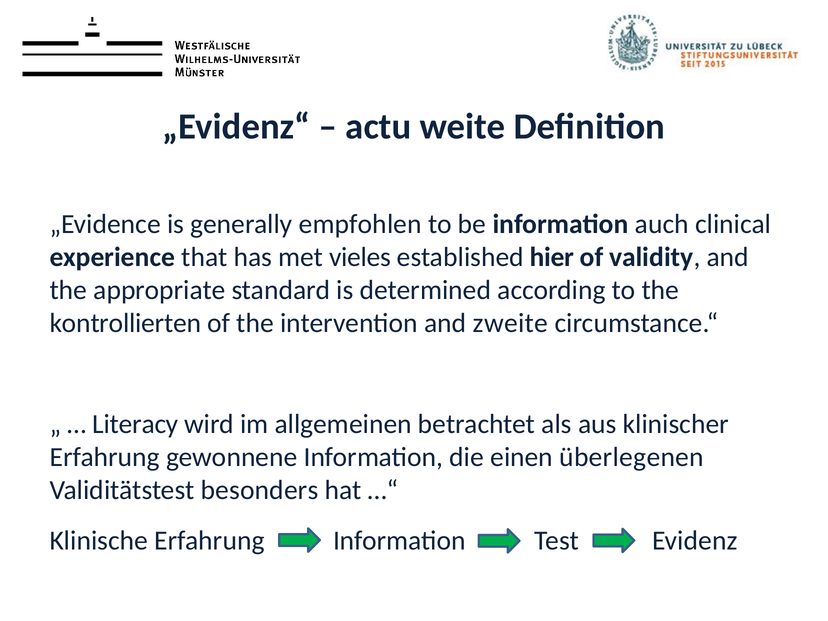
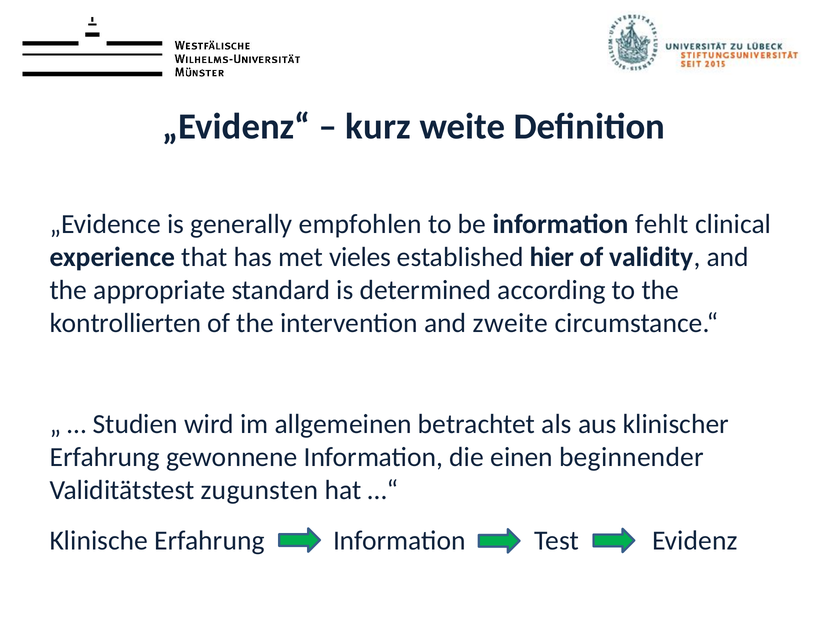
actu: actu -> kurz (378, 127)
auch: auch -> fehlt (662, 224)
Literacy: Literacy -> Studien (135, 424)
überlegenen: überlegenen -> beginnender (632, 457)
besonders: besonders -> zugunsten (259, 490)
